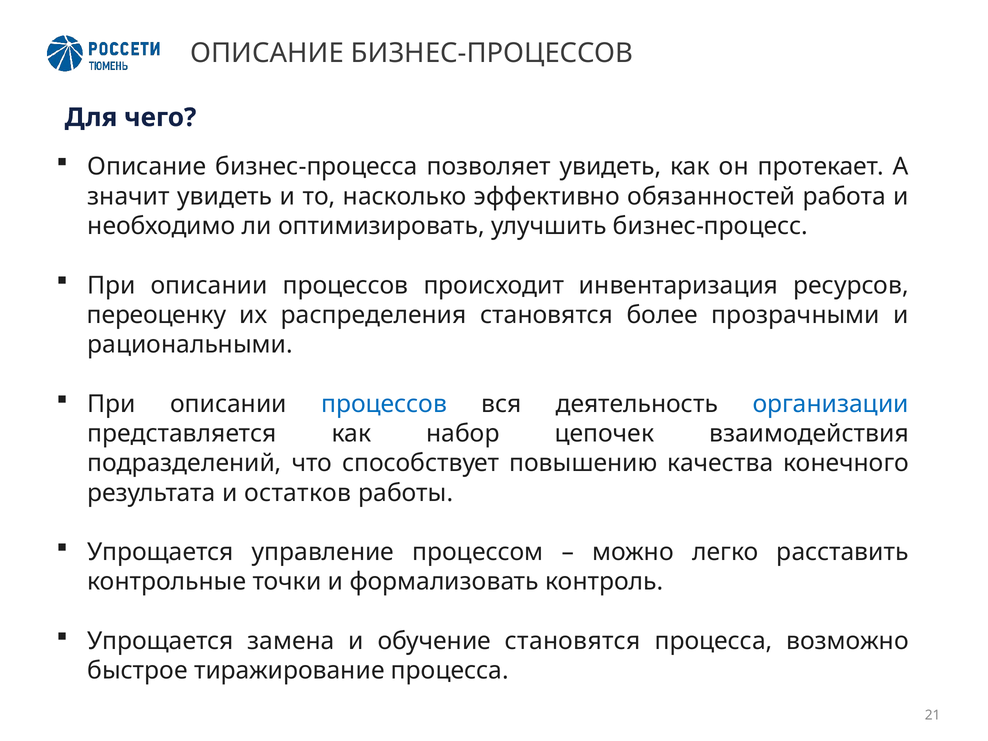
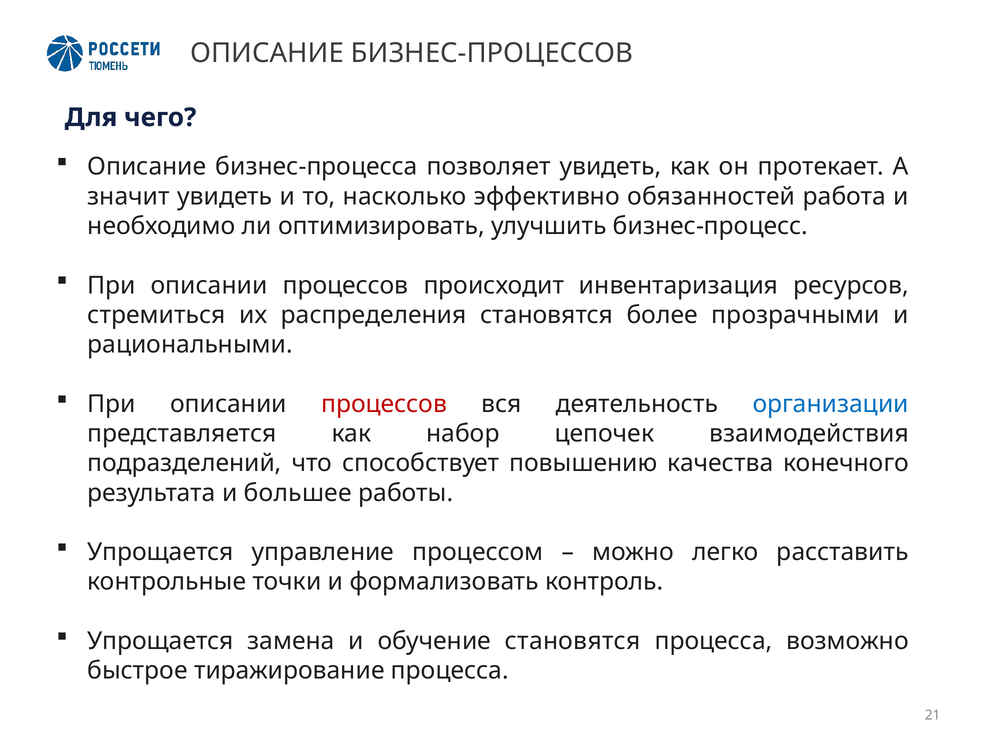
переоценку: переоценку -> стремиться (156, 315)
процессов colour: blue -> red (384, 404)
остатков: остатков -> большее (298, 493)
